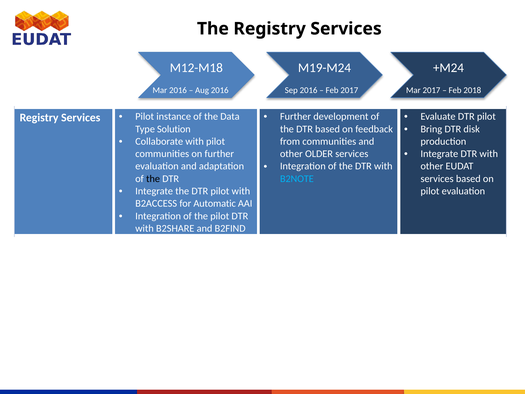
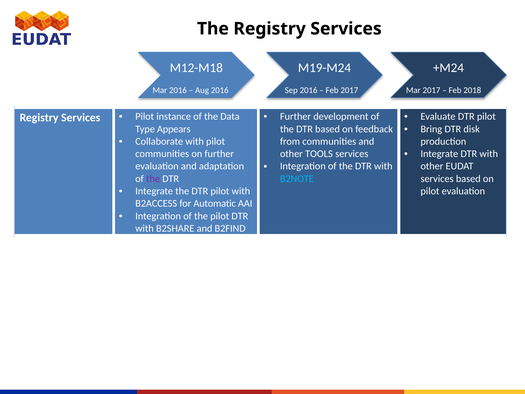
Solution: Solution -> Appears (174, 129)
OLDER: OLDER -> TOOLS (319, 154)
the colour: black -> purple (153, 179)
